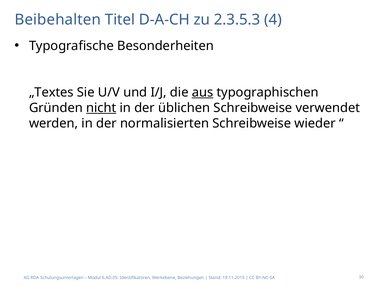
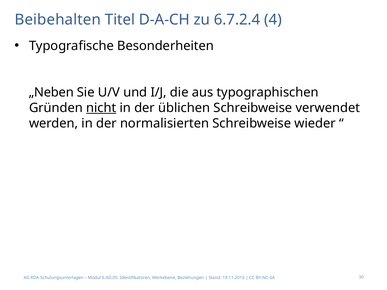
2.3.5.3: 2.3.5.3 -> 6.7.2.4 (237, 20)
„Textes: „Textes -> „Neben (51, 92)
aus underline: present -> none (203, 92)
